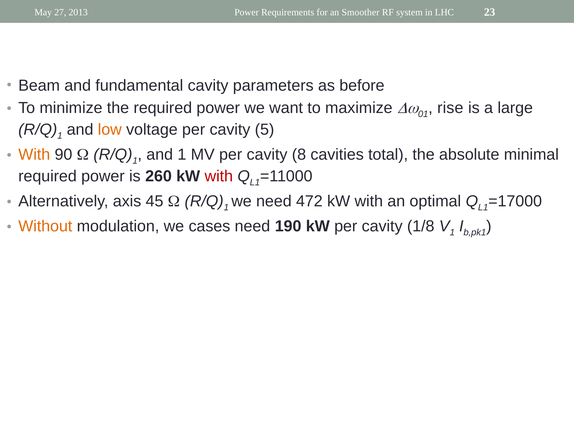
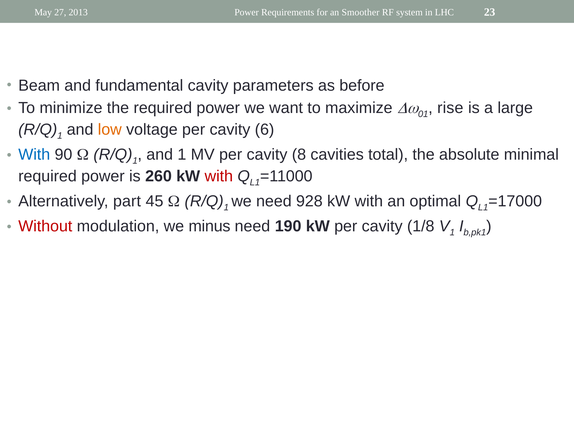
5: 5 -> 6 (265, 129)
With colour: orange -> blue (34, 154)
axis: axis -> part (127, 201)
472: 472 -> 928 (309, 201)
Without colour: orange -> red (45, 226)
cases: cases -> minus (209, 226)
